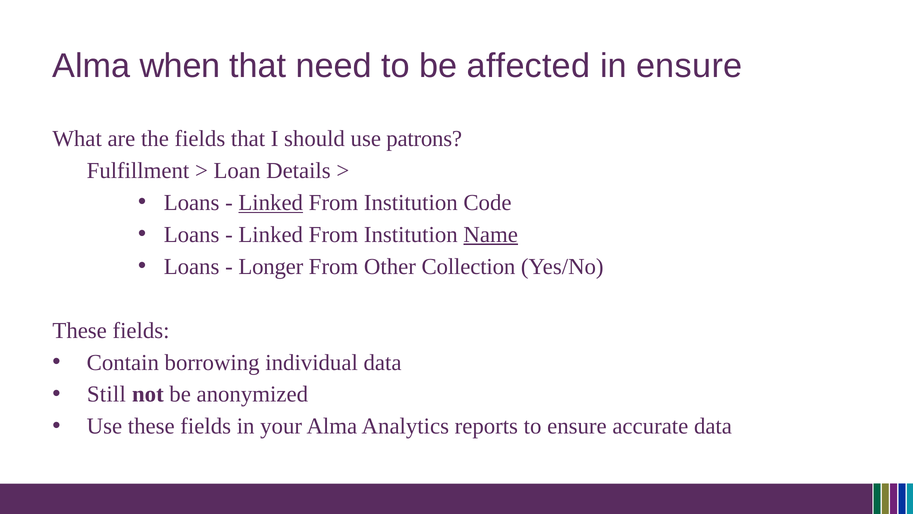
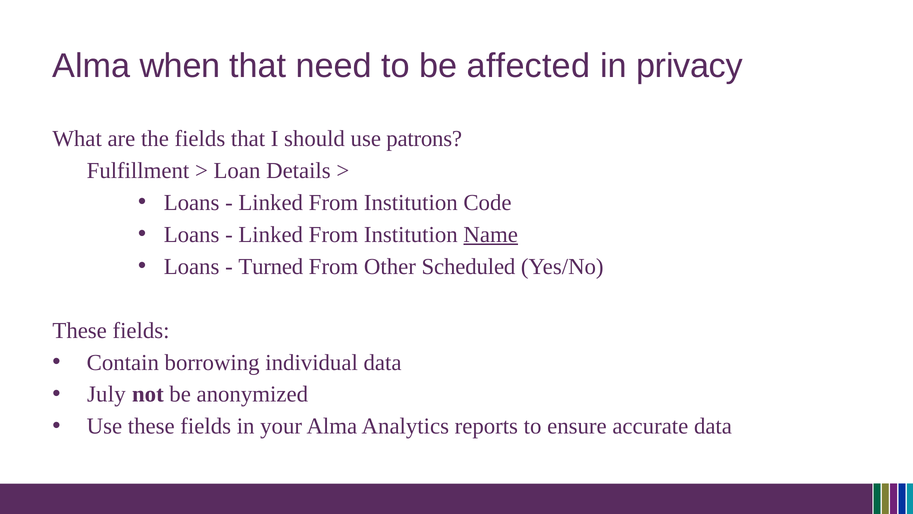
in ensure: ensure -> privacy (690, 66)
Linked underline: present -> none (271, 202)
Longer: Longer -> Turned (271, 266)
Collection: Collection -> Scheduled (468, 266)
Still: Still -> July (106, 394)
